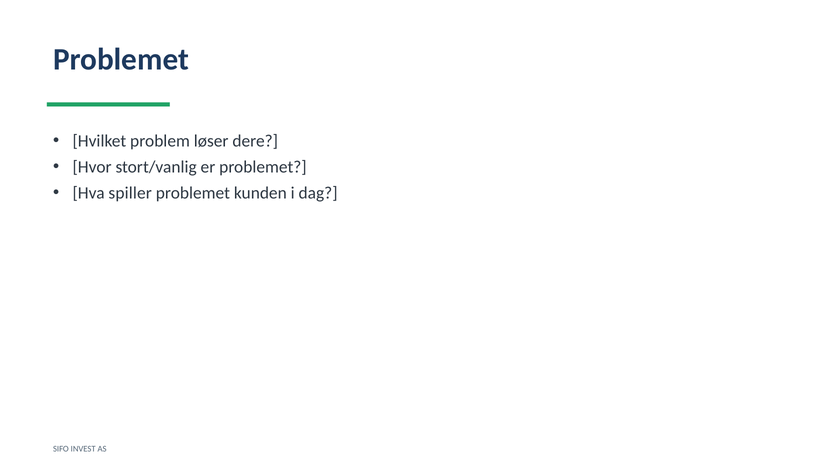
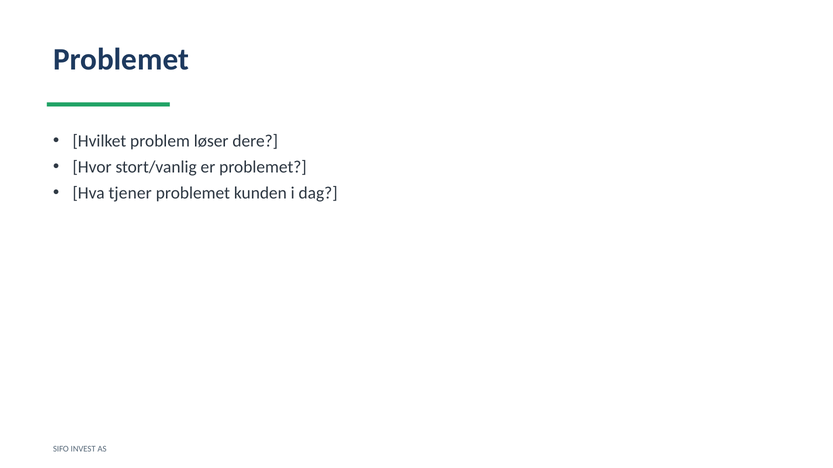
spiller: spiller -> tjener (130, 193)
